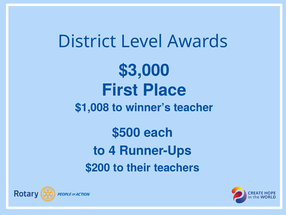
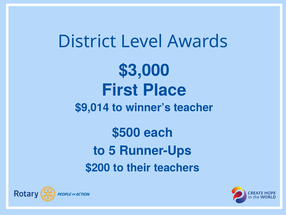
$1,008: $1,008 -> $9,014 (92, 107)
4: 4 -> 5 (112, 150)
